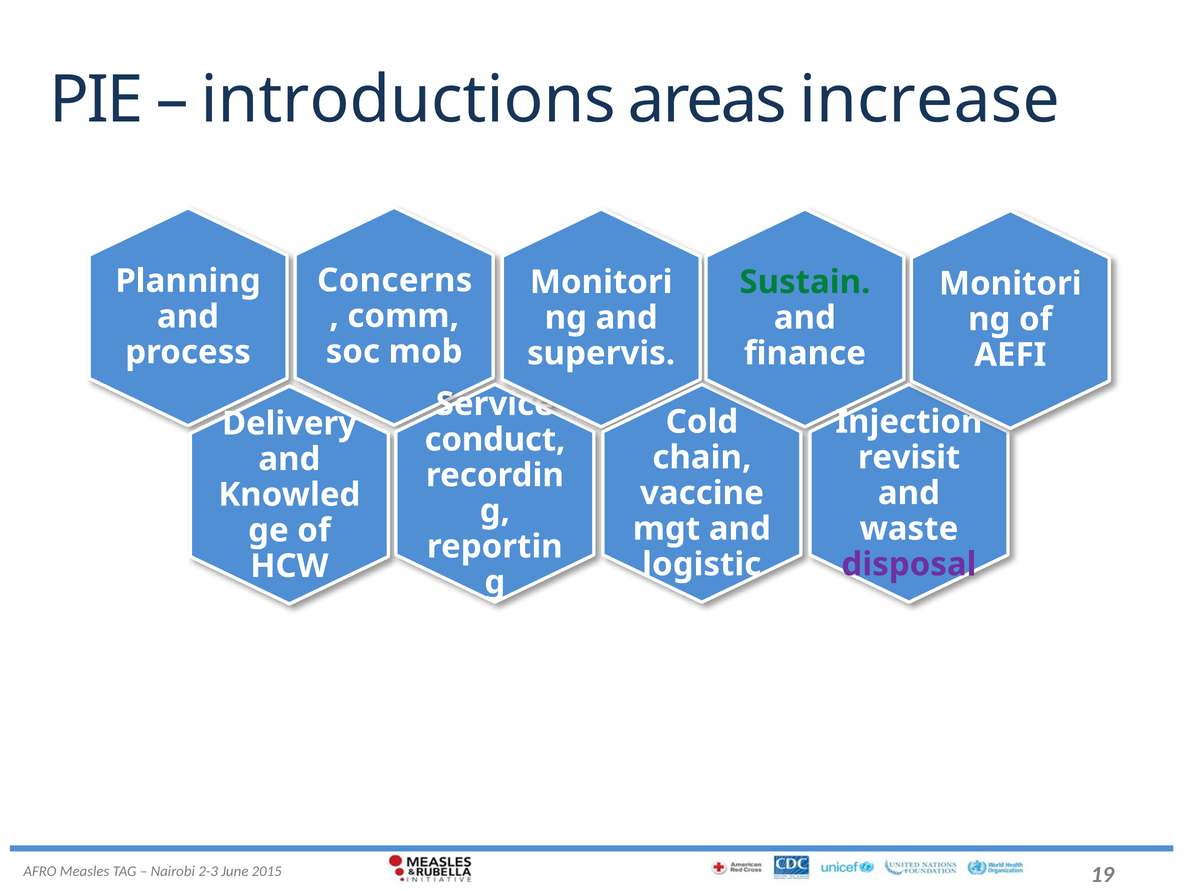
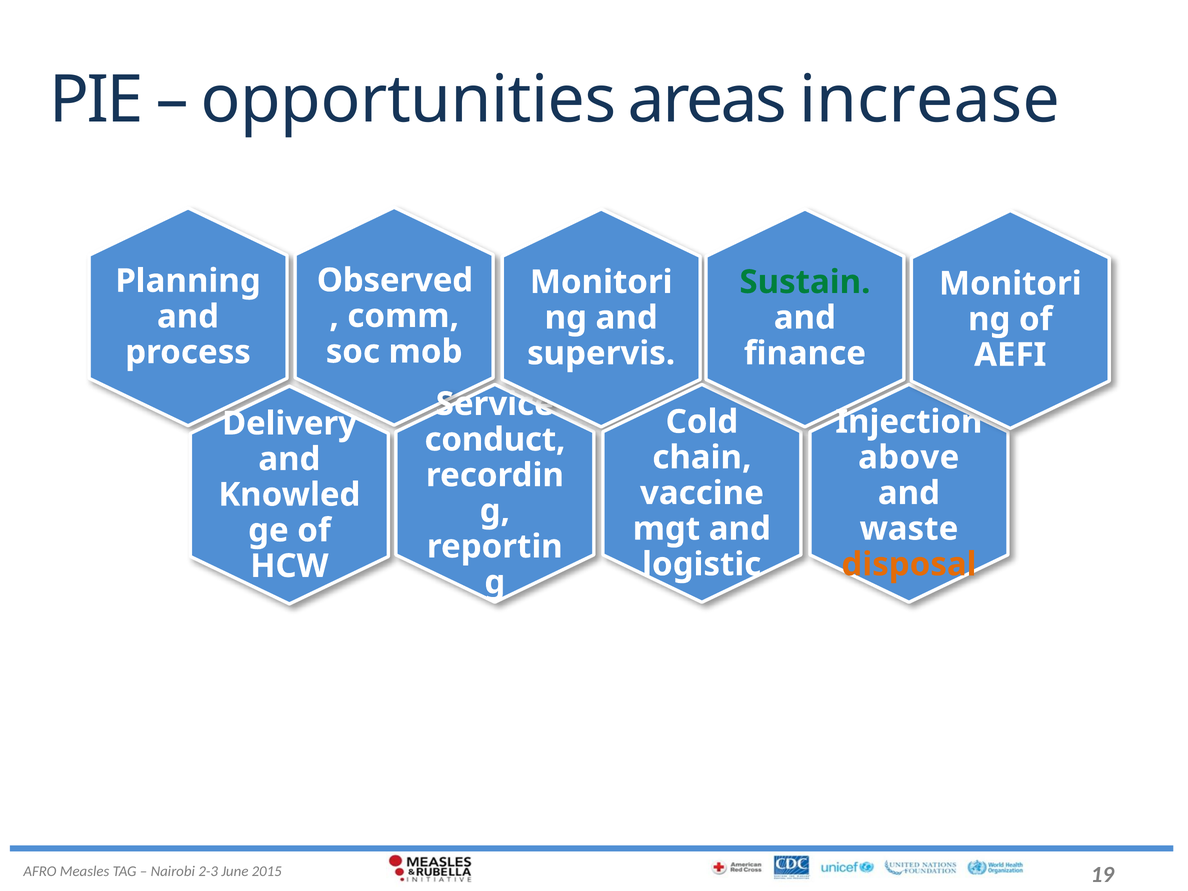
introductions: introductions -> opportunities (409, 100)
Concerns: Concerns -> Observed (395, 280)
revisit: revisit -> above (909, 457)
disposal colour: purple -> orange (909, 564)
